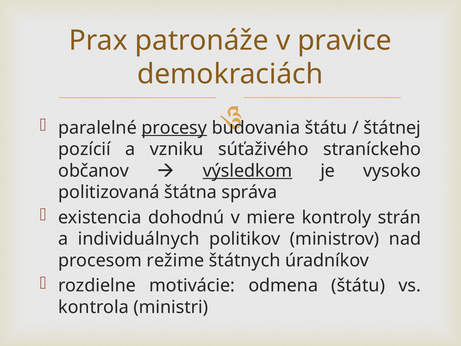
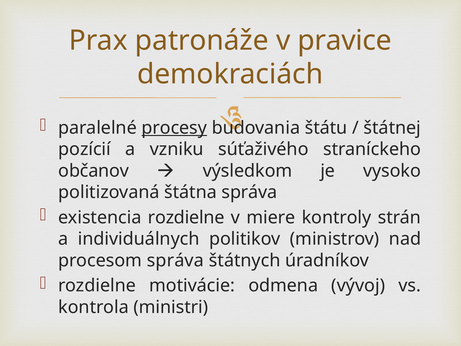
výsledkom underline: present -> none (248, 171)
existencia dohodnú: dohodnú -> rozdielne (186, 217)
procesom režime: režime -> správa (175, 260)
odmena štátu: štátu -> vývoj (358, 286)
